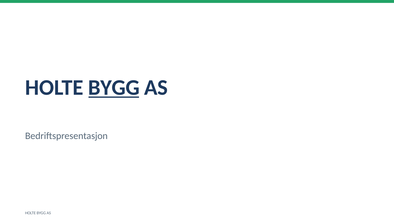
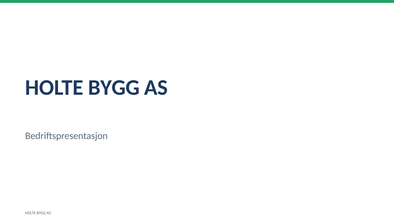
BYGG underline: present -> none (114, 87)
